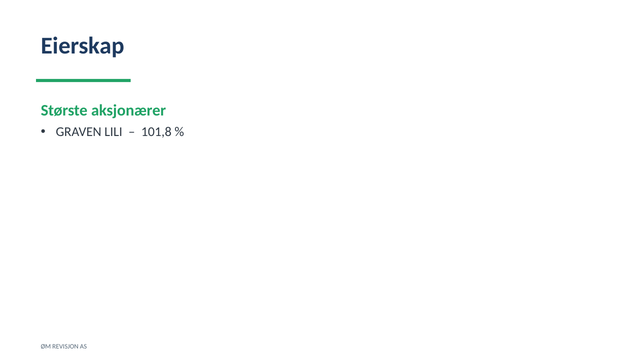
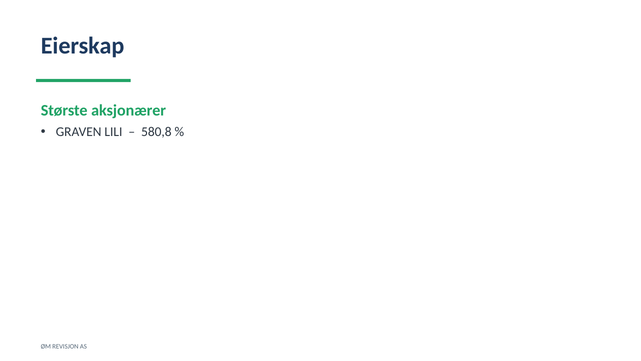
101,8: 101,8 -> 580,8 (156, 132)
